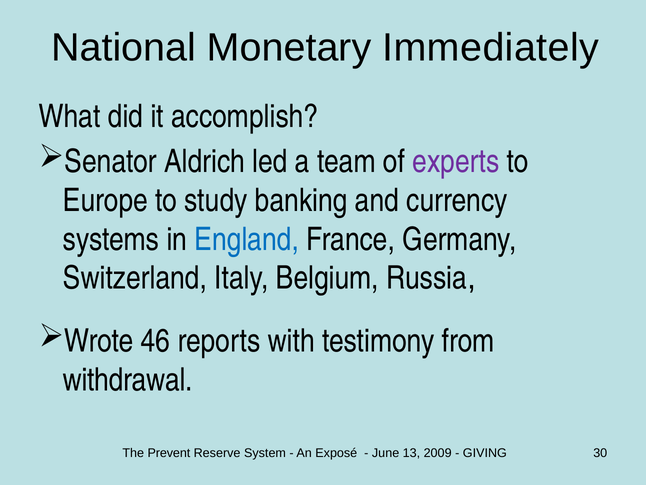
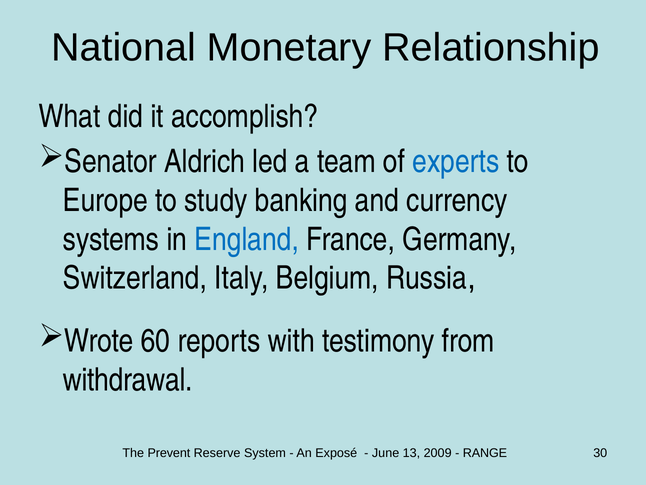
Immediately: Immediately -> Relationship (491, 47)
experts colour: purple -> blue (456, 162)
46: 46 -> 60 (155, 341)
GIVING: GIVING -> RANGE (485, 453)
